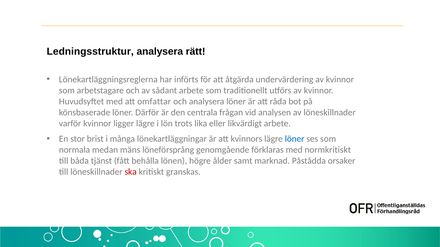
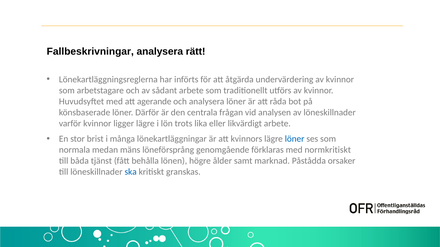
Ledningsstruktur: Ledningsstruktur -> Fallbeskrivningar (90, 52)
omfattar: omfattar -> agerande (154, 102)
ska colour: red -> blue (131, 172)
